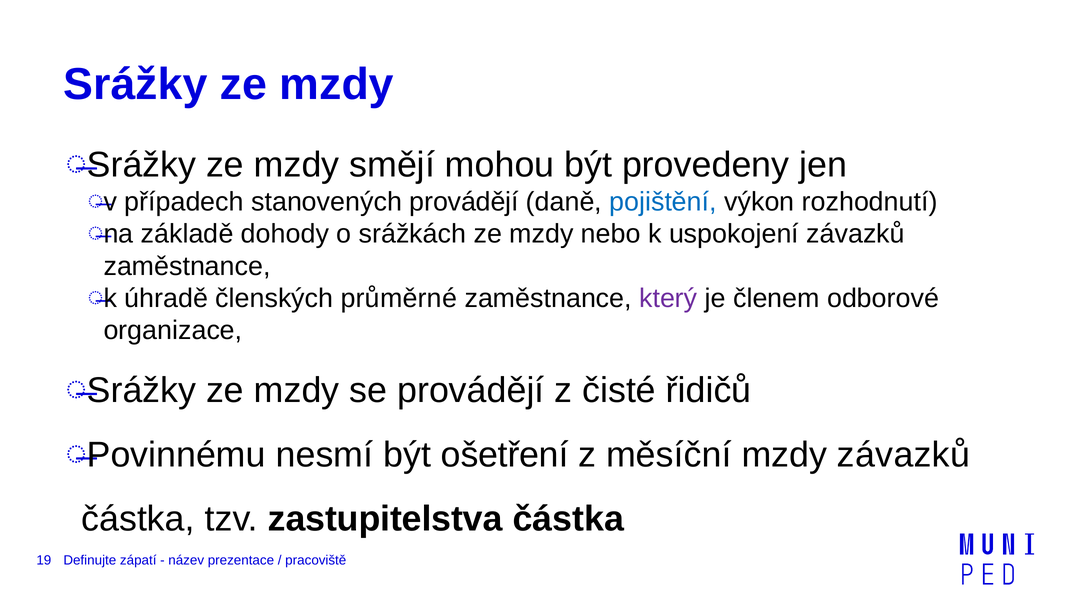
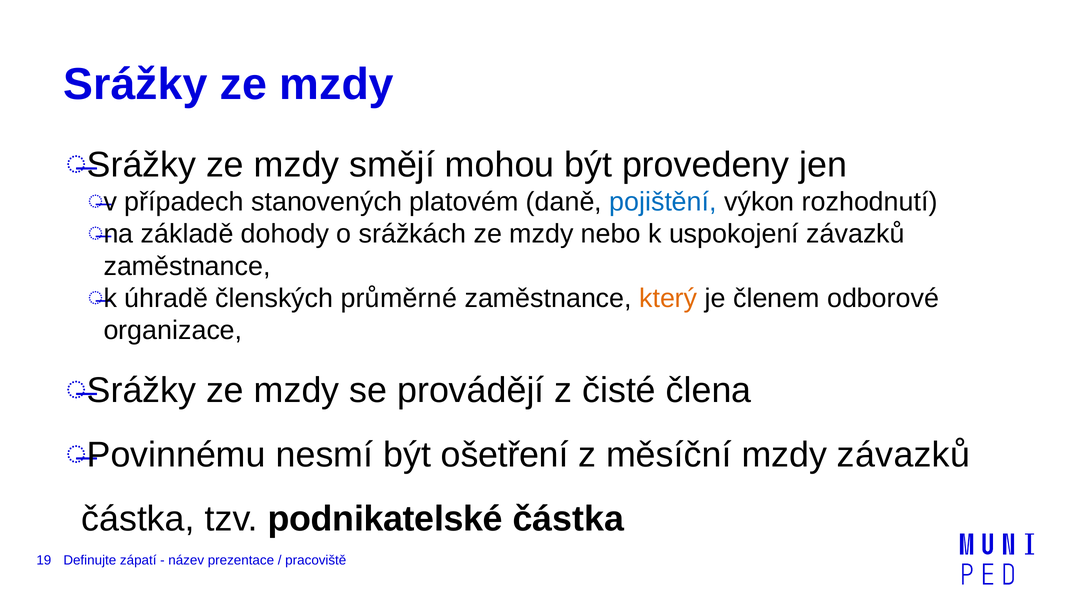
stanovených provádějí: provádějí -> platovém (464, 202)
který colour: purple -> orange (668, 298)
řidičů: řidičů -> člena (709, 390)
zastupitelstva: zastupitelstva -> podnikatelské (385, 519)
